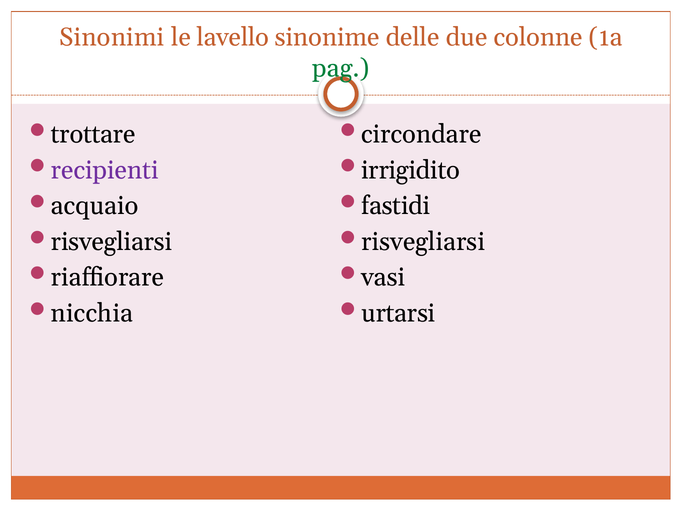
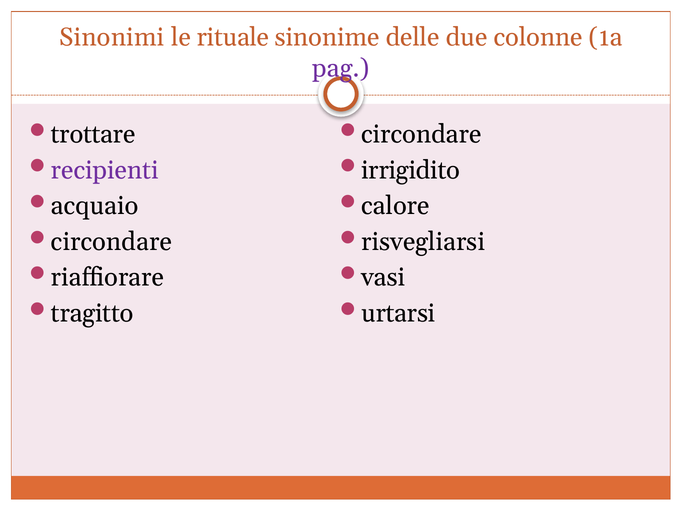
lavello: lavello -> rituale (233, 38)
pag colour: green -> purple (341, 68)
fastidi: fastidi -> calore (395, 206)
risvegliarsi: risvegliarsi -> circondare (111, 242)
nicchia: nicchia -> tragitto (92, 314)
